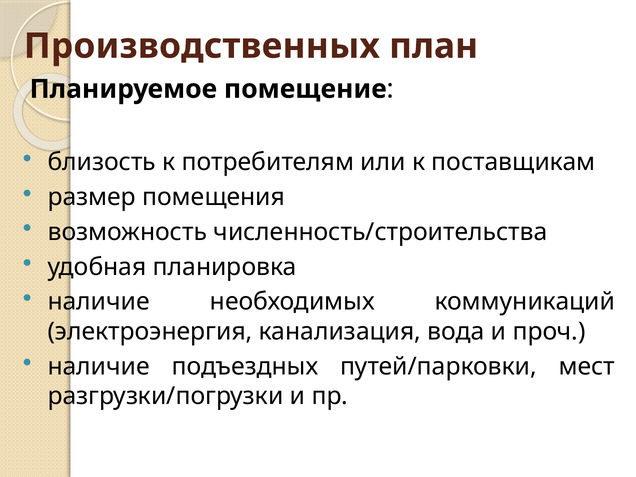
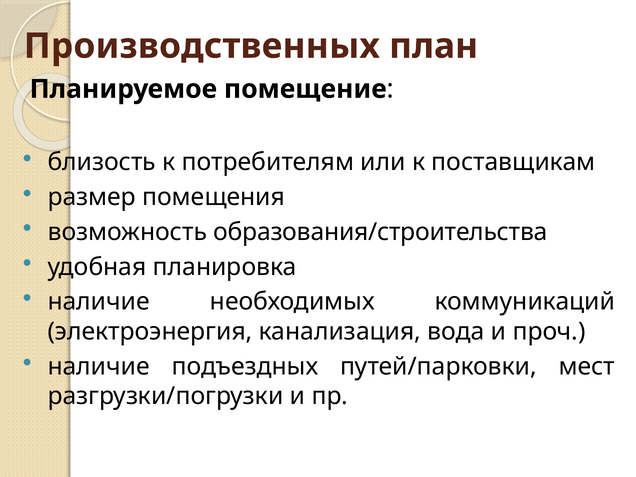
численность/строительства: численность/строительства -> образования/строительства (380, 232)
